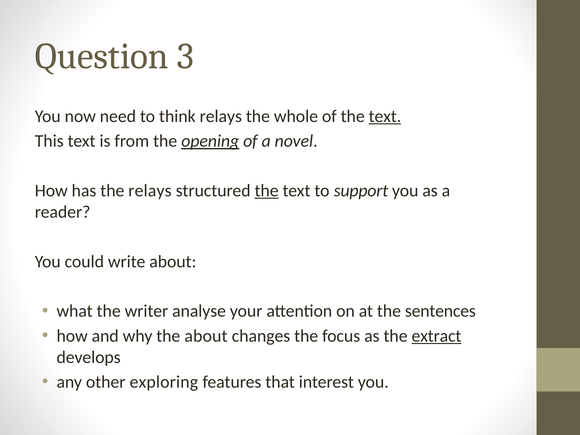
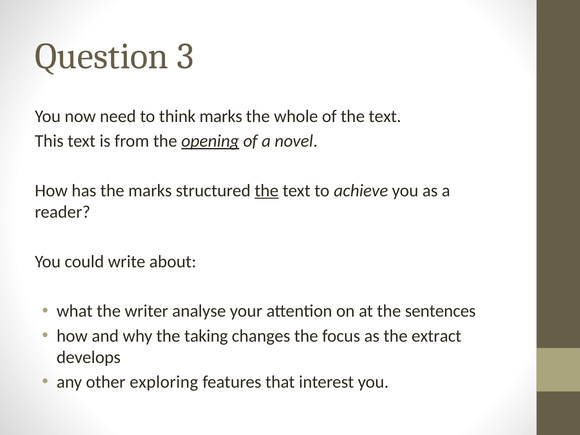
think relays: relays -> marks (221, 116)
text underline: present -> none (385, 116)
the relays: relays -> marks (150, 191)
support: support -> achieve (361, 191)
the about: about -> taking (206, 336)
extract underline: present -> none (436, 336)
